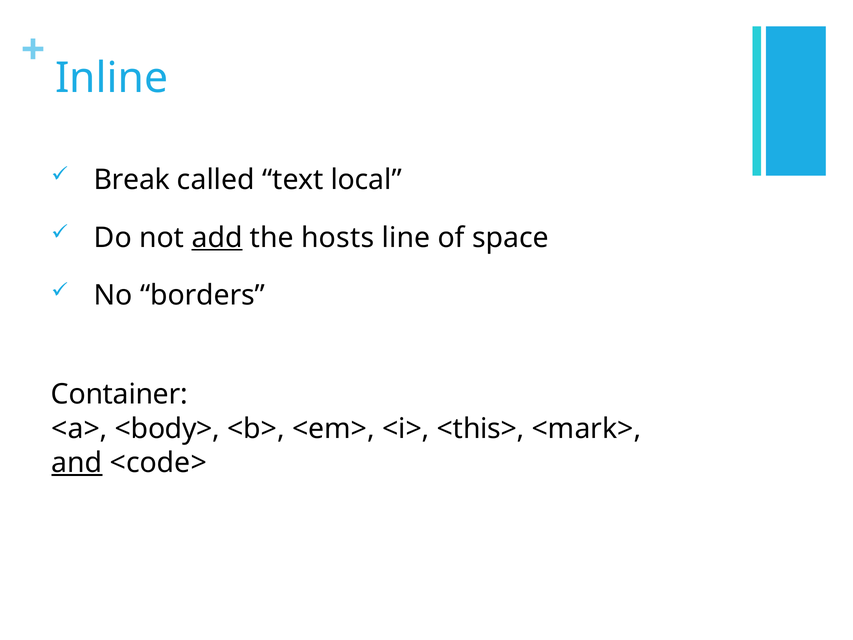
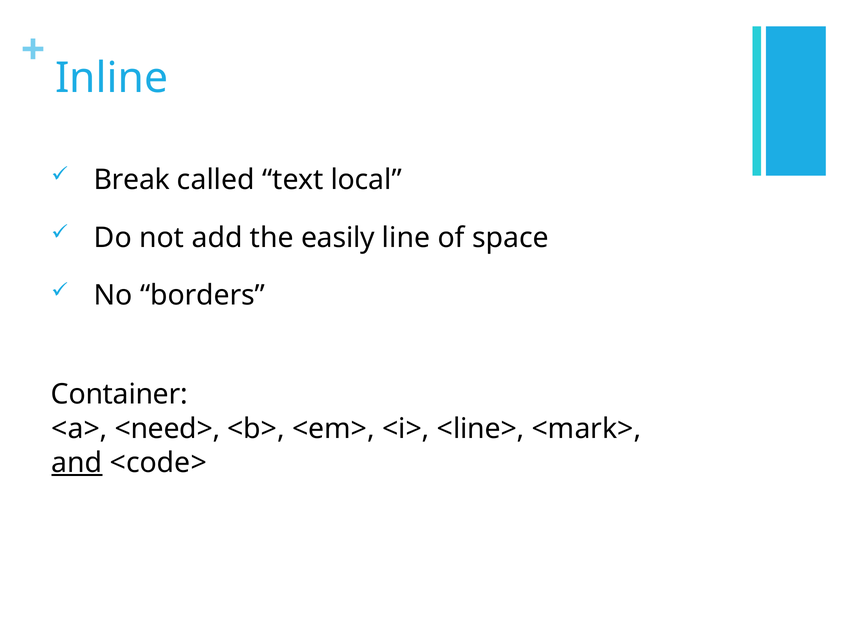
add underline: present -> none (217, 238)
hosts: hosts -> easily (338, 238)
<body>: <body> -> <need> (167, 429)
<this>: <this> -> <line> (481, 429)
